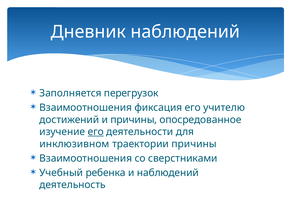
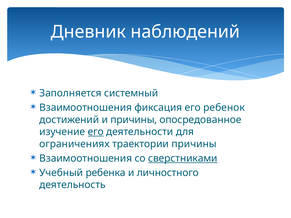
перегрузок: перегрузок -> системный (131, 93)
учителю: учителю -> ребенок (224, 108)
инклюзивном: инклюзивном -> ограничениях (74, 144)
сверстниками underline: none -> present (183, 159)
и наблюдений: наблюдений -> личностного (168, 173)
